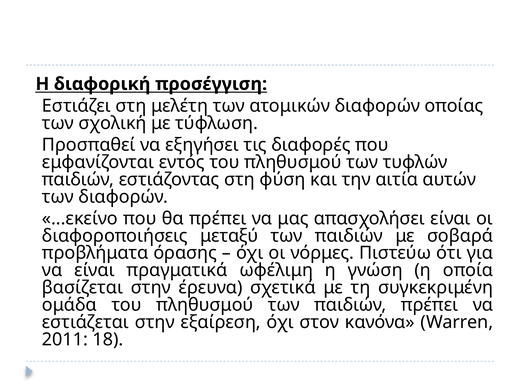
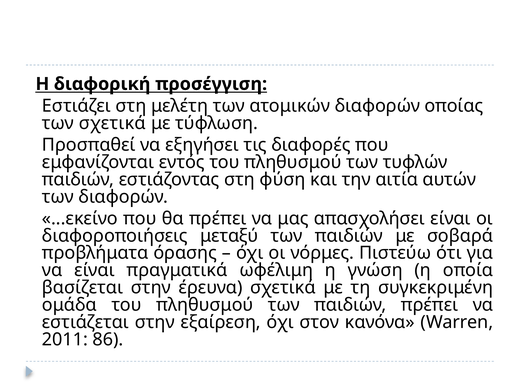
των σχολική: σχολική -> σχετικά (112, 123)
18: 18 -> 86 (108, 340)
